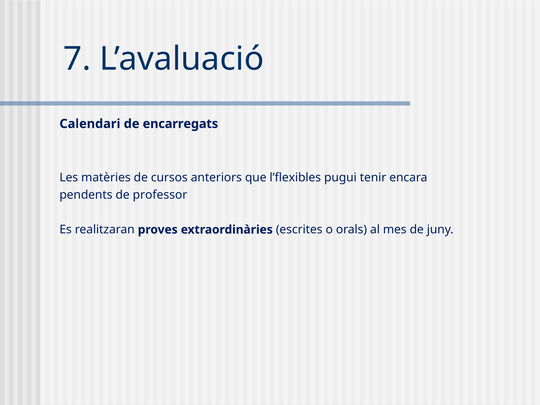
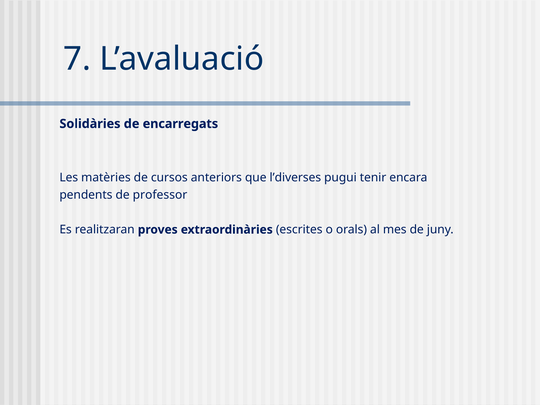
Calendari: Calendari -> Solidàries (90, 124)
l’flexibles: l’flexibles -> l’diverses (295, 177)
